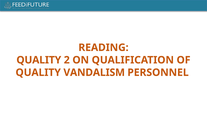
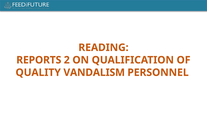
QUALITY: QUALITY -> REPORTS (39, 60)
